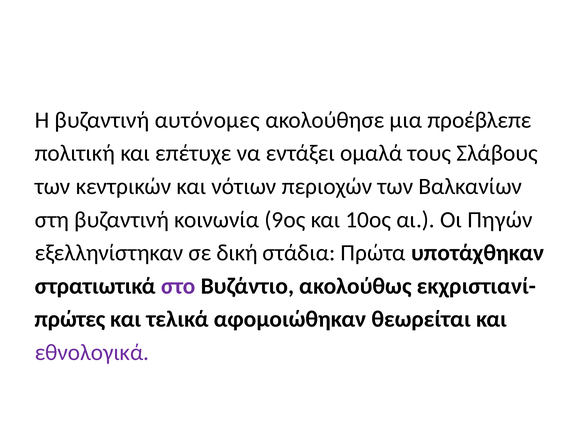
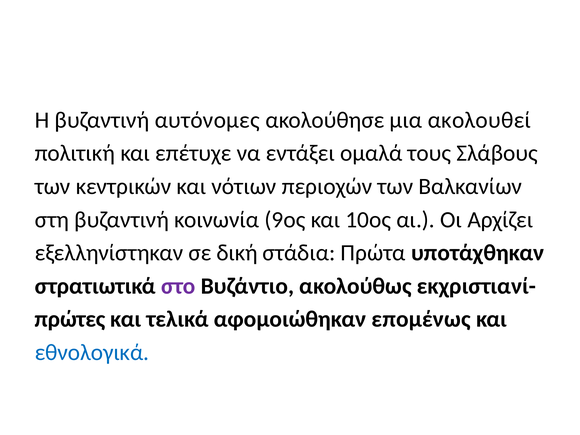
προέβλεπε: προέβλεπε -> ακολουθεί (479, 120)
Πηγών: Πηγών -> Αρχίζει (500, 220)
θεωρείται: θεωρείται -> επομένως (421, 319)
εθνολογικά colour: purple -> blue (92, 352)
